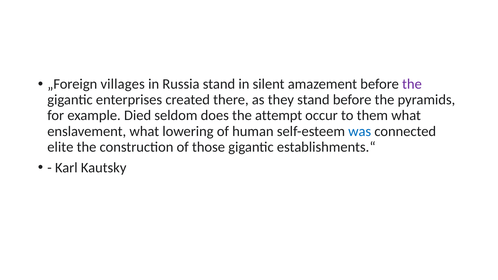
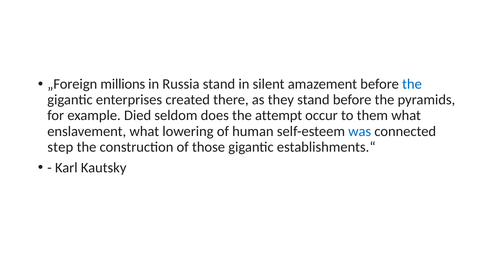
villages: villages -> millions (123, 84)
the colour: purple -> blue (412, 84)
elite: elite -> step (60, 147)
